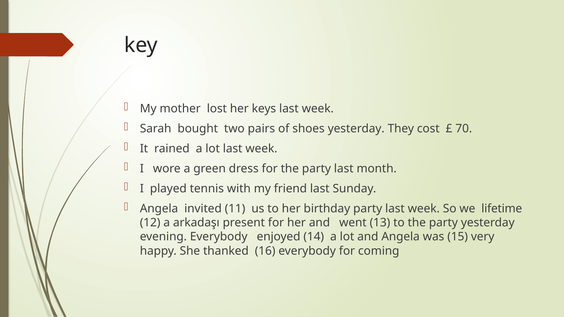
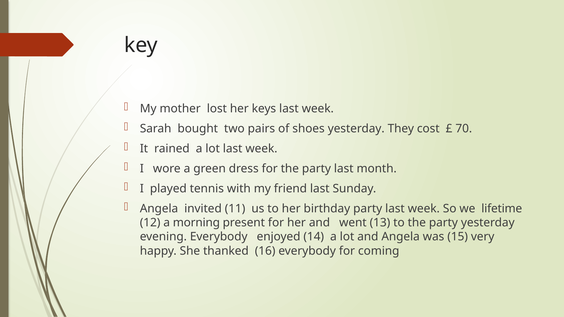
arkadaşı: arkadaşı -> morning (196, 223)
